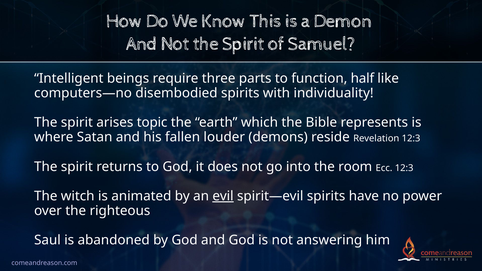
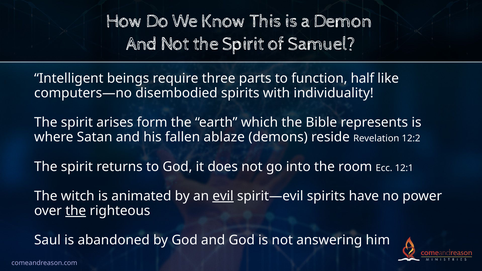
topic: topic -> form (152, 123)
louder: louder -> ablaze (224, 137)
Revelation 12:3: 12:3 -> 12:2 (411, 139)
Ecc 12:3: 12:3 -> 12:1 (404, 168)
the underline: none -> present (76, 211)
